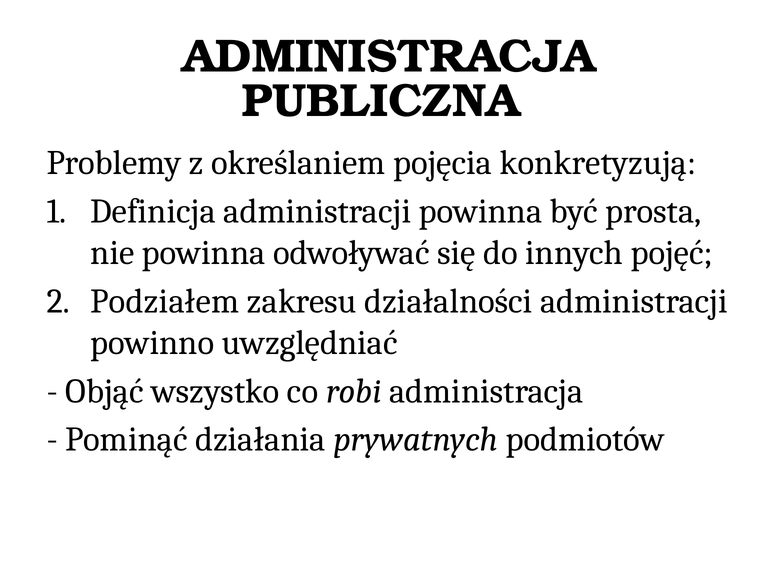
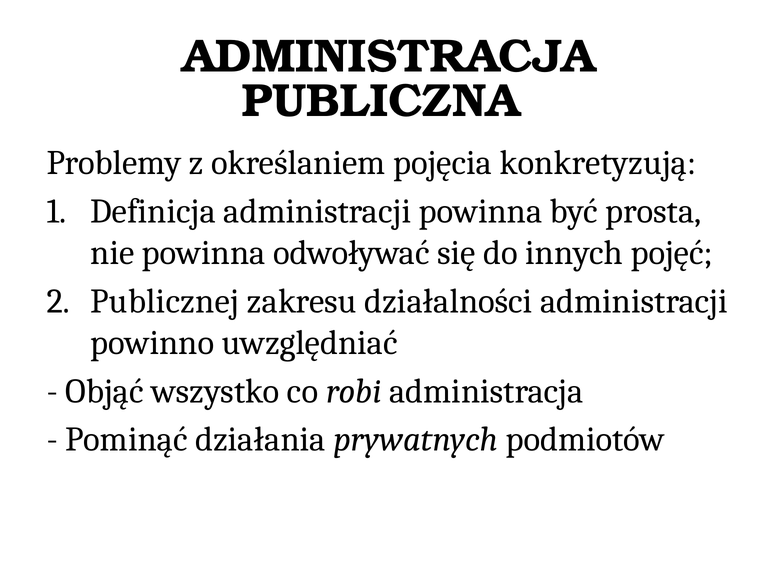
Podziałem: Podziałem -> Publicznej (165, 301)
